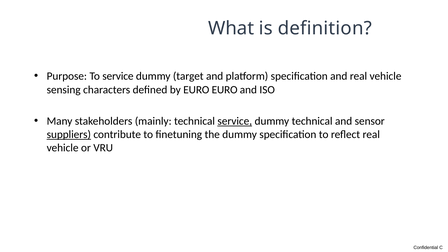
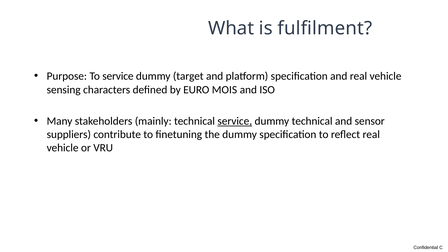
definition: definition -> fulfilment (325, 28)
EURO EURO: EURO -> MOIS (224, 90)
suppliers underline: present -> none (69, 134)
